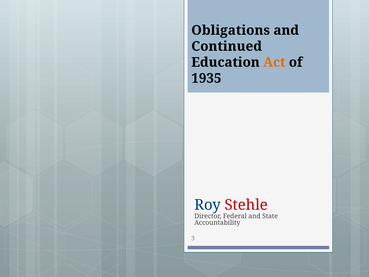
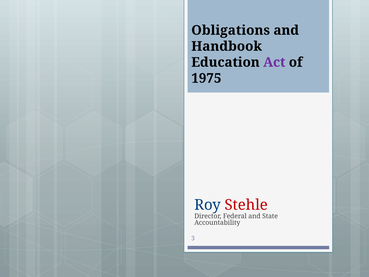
Continued: Continued -> Handbook (227, 46)
Act colour: orange -> purple (274, 62)
1935: 1935 -> 1975 (206, 78)
